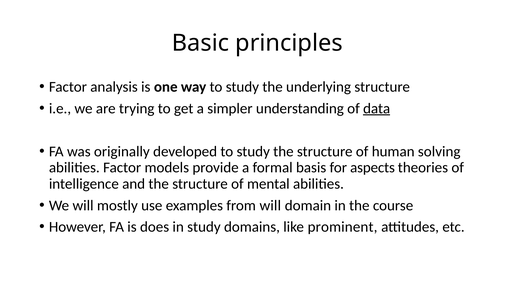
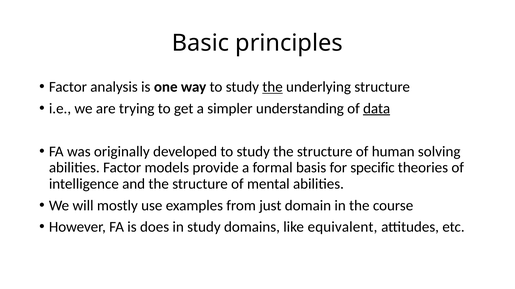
the underline: none -> present (273, 87)
aspects: aspects -> specific (372, 168)
from will: will -> just (270, 206)
prominent: prominent -> equivalent (343, 227)
